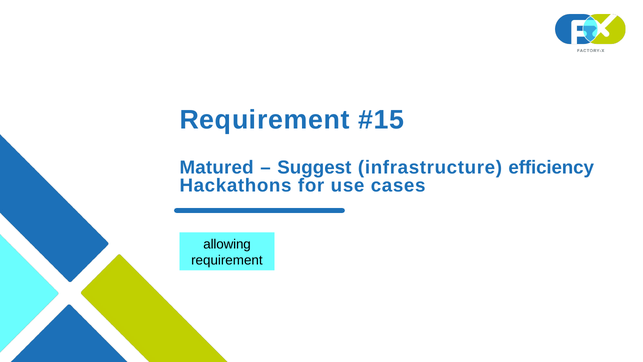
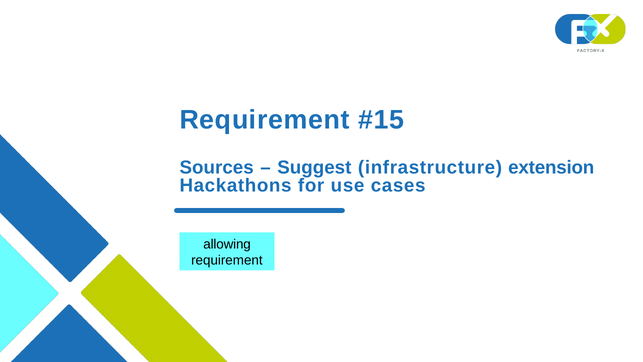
Matured: Matured -> Sources (217, 167)
efficiency: efficiency -> extension (551, 167)
